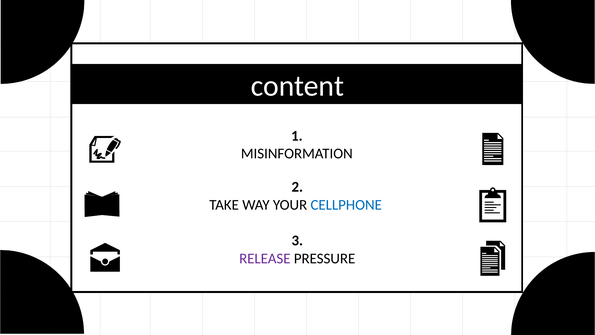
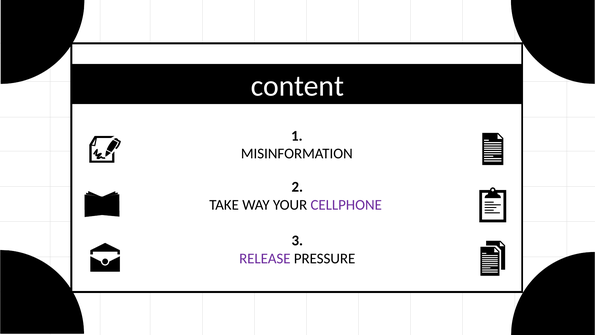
CELLPHONE colour: blue -> purple (346, 205)
